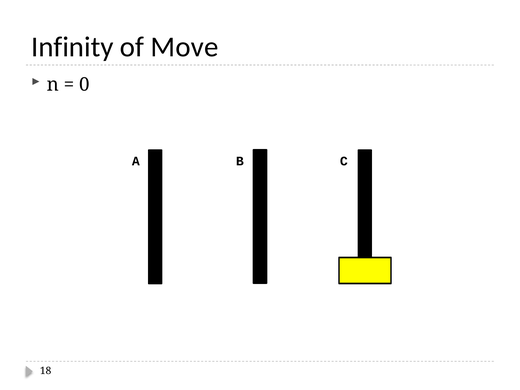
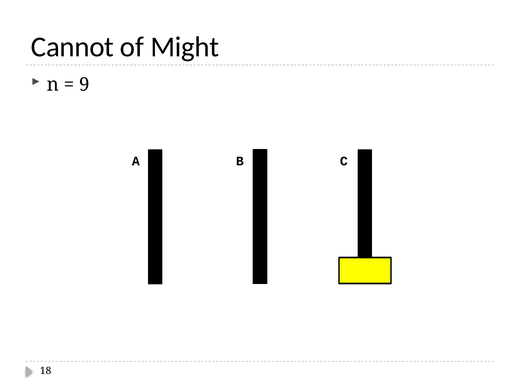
Infinity: Infinity -> Cannot (72, 47)
Move: Move -> Might (185, 47)
0: 0 -> 9 (84, 85)
